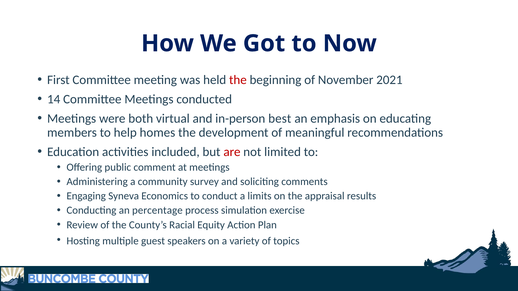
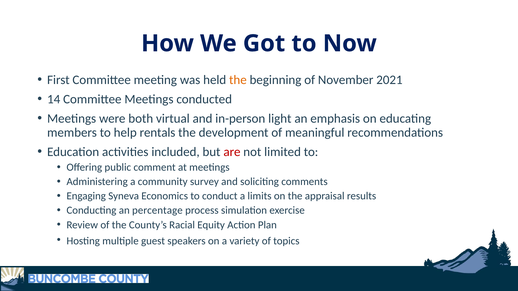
the colour: red -> orange (238, 80)
best: best -> light (280, 119)
homes: homes -> rentals (158, 133)
